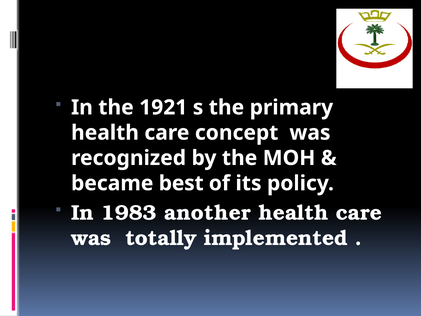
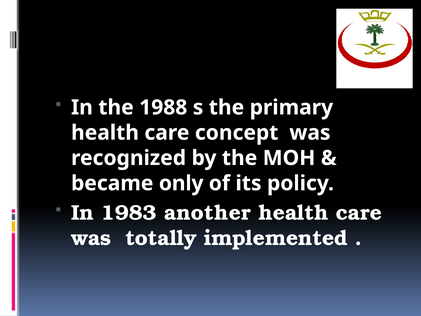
1921: 1921 -> 1988 (163, 107)
best: best -> only (181, 183)
